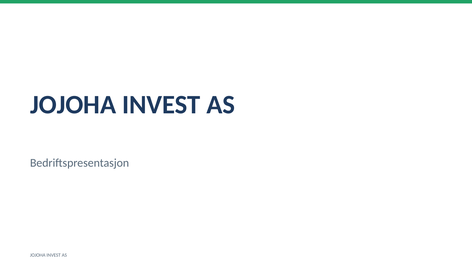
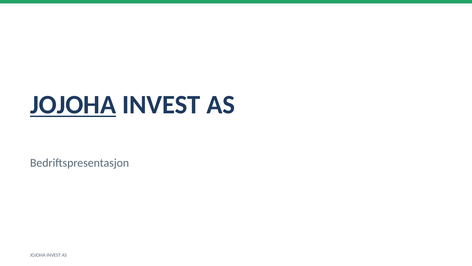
JOJOHA underline: none -> present (73, 105)
